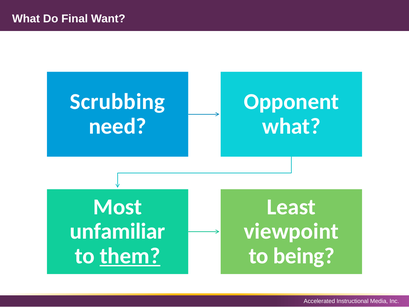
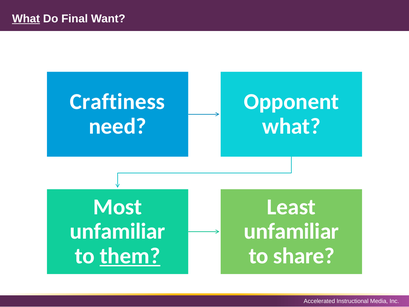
What underline: none -> present (26, 19)
Scrubbing: Scrubbing -> Craftiness (117, 102)
viewpoint: viewpoint -> unfamiliar (291, 231)
being: being -> share (304, 256)
